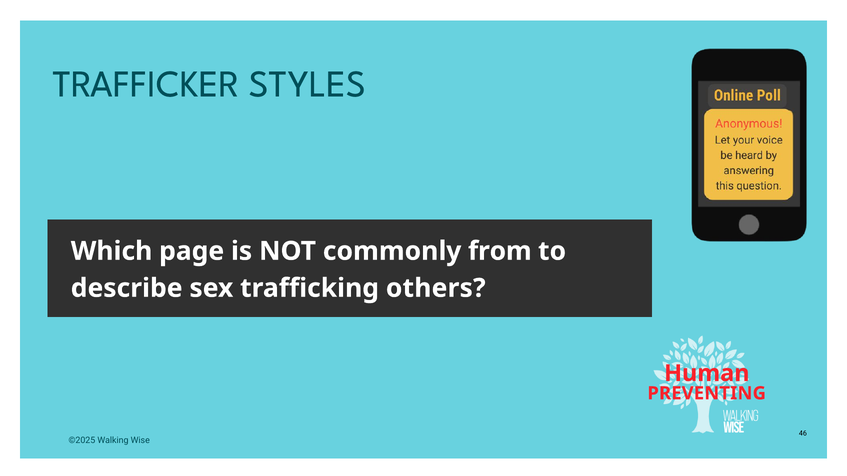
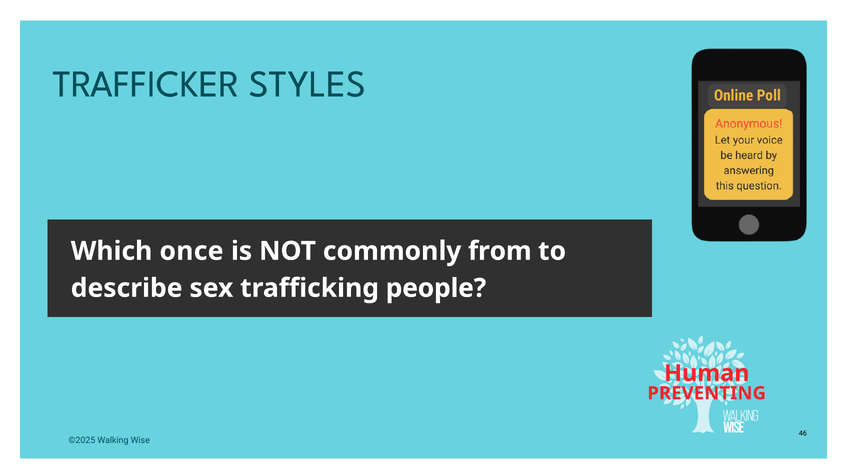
page: page -> once (191, 251)
others: others -> people (436, 288)
